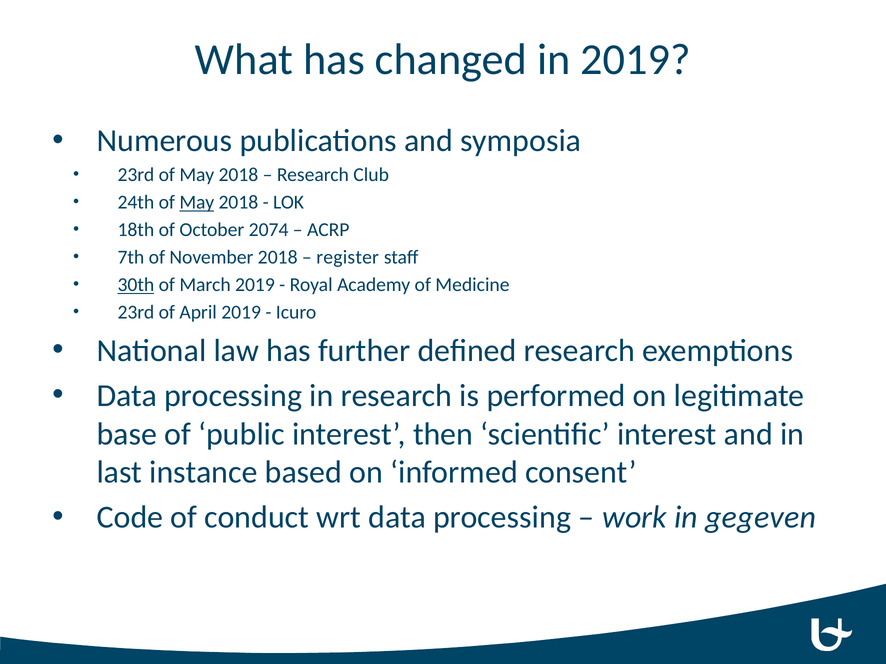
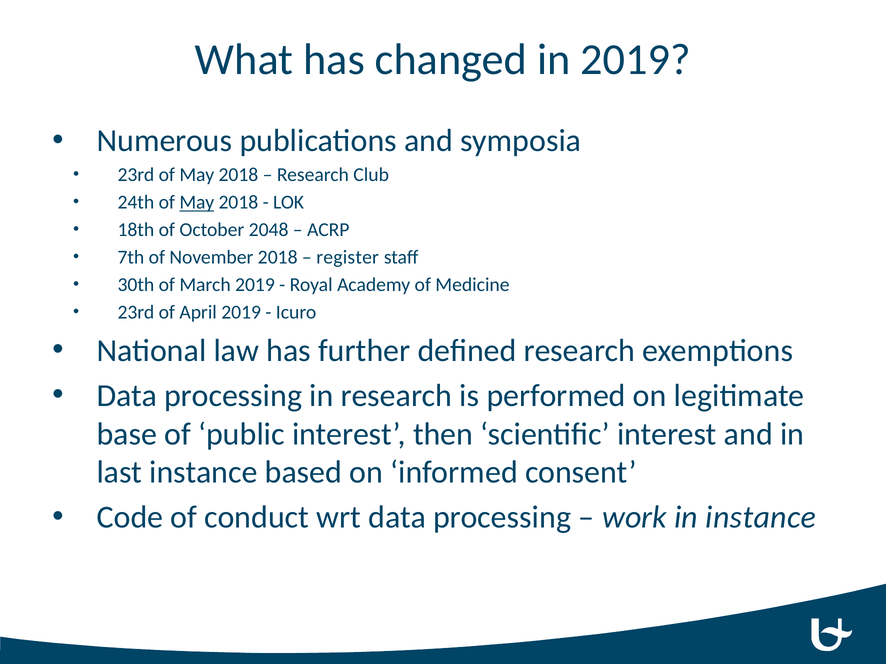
2074: 2074 -> 2048 (269, 230)
30th underline: present -> none (136, 285)
in gegeven: gegeven -> instance (761, 518)
